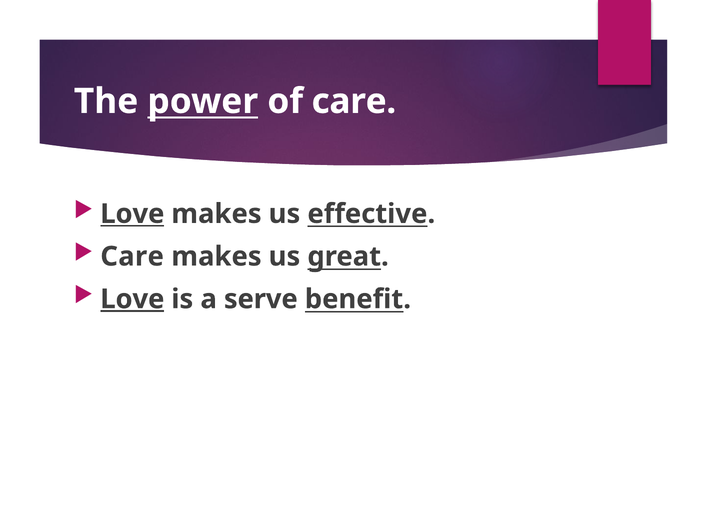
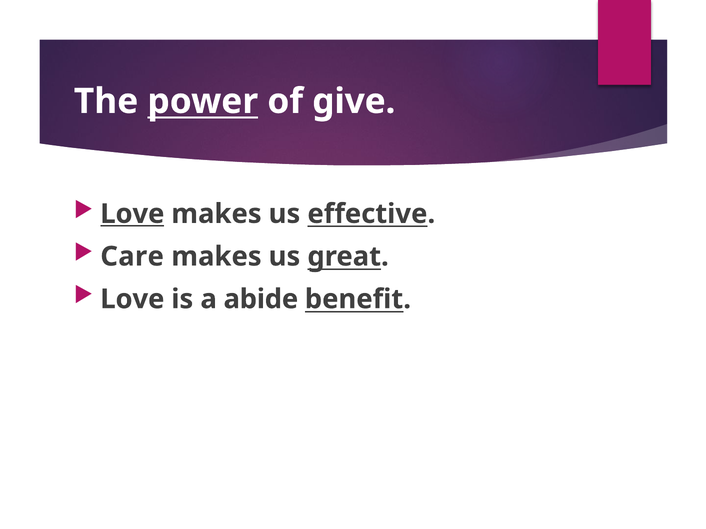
of care: care -> give (354, 101)
Love underline: present -> none (132, 299)
serve: serve -> abide (261, 299)
